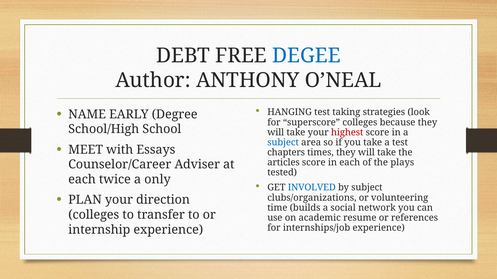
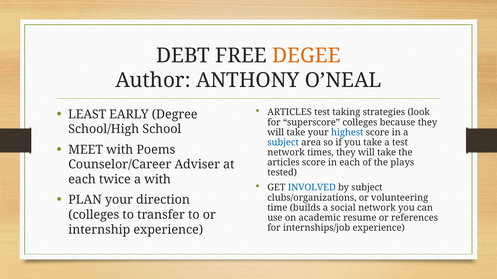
DEGEE colour: blue -> orange (306, 56)
HANGING: HANGING -> ARTICLES (290, 112)
NAME: NAME -> LEAST (87, 115)
highest colour: red -> blue (347, 133)
Essays: Essays -> Poems (156, 150)
chapters: chapters -> network (286, 153)
a only: only -> with (158, 180)
